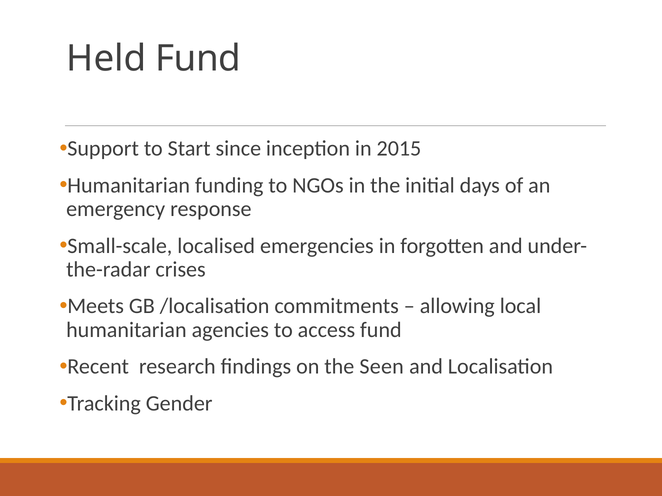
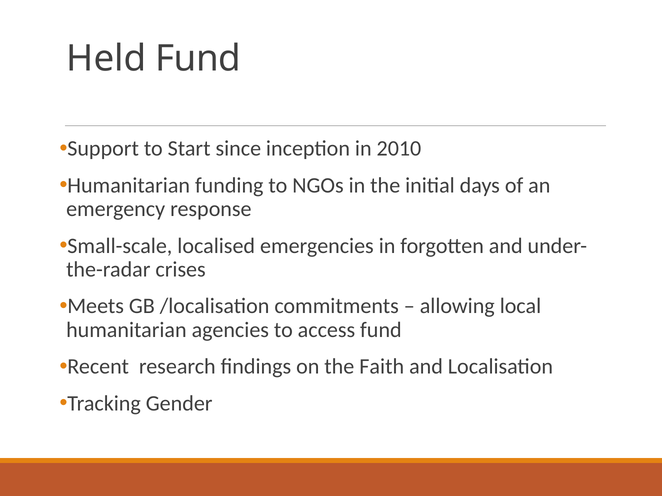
2015: 2015 -> 2010 (399, 149)
Seen: Seen -> Faith (382, 367)
